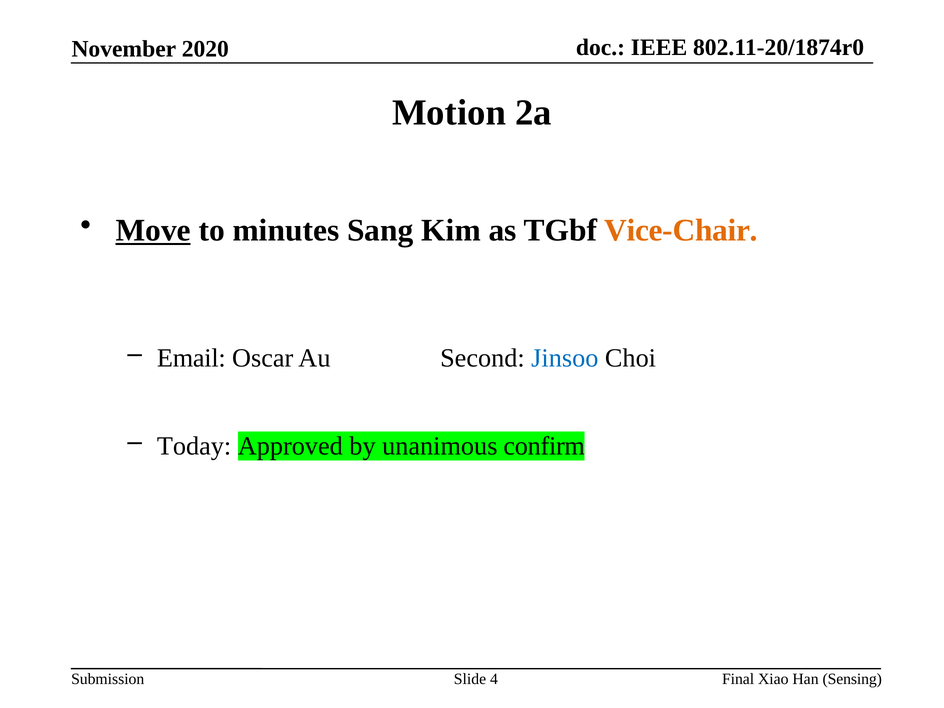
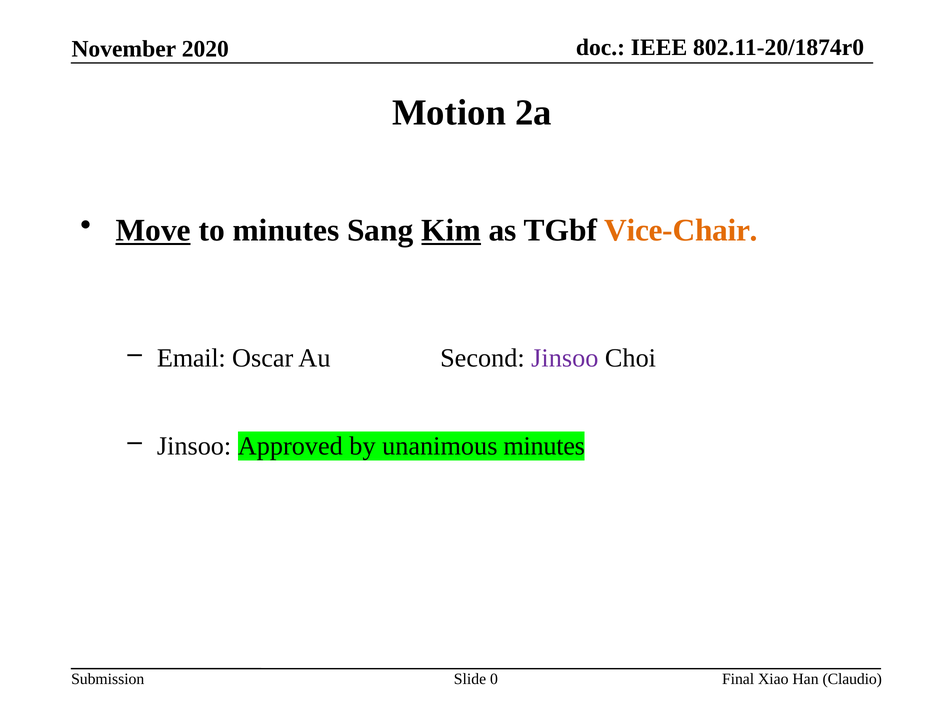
Kim underline: none -> present (451, 230)
Jinsoo colour: blue -> purple (565, 358)
Today: Today -> Jinsoo (194, 446)
unanimous confirm: confirm -> minutes (544, 446)
4: 4 -> 0 (494, 679)
Sensing: Sensing -> Claudio (852, 679)
